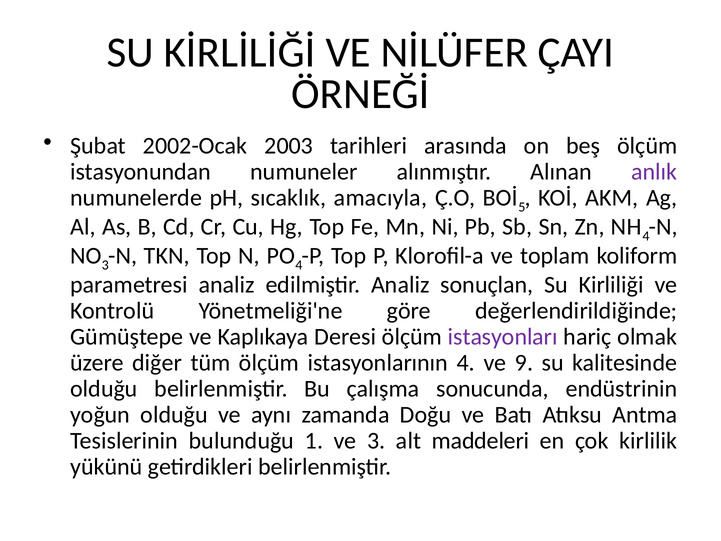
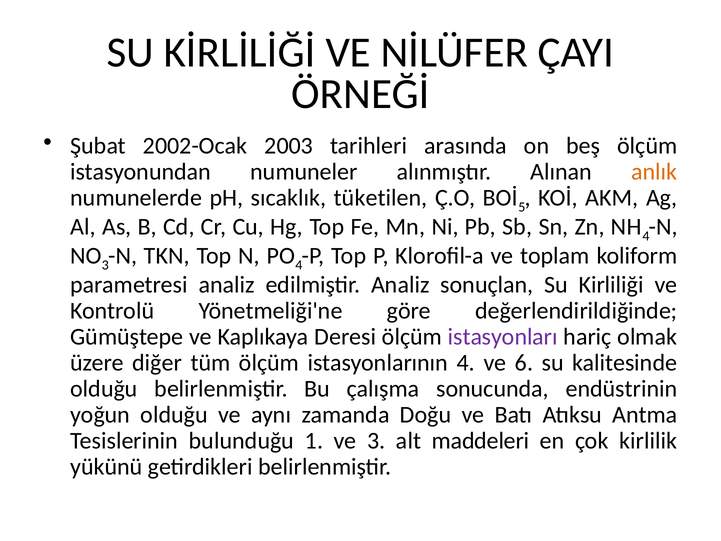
anlık colour: purple -> orange (654, 172)
amacıyla: amacıyla -> tüketilen (381, 198)
9: 9 -> 6 (524, 363)
